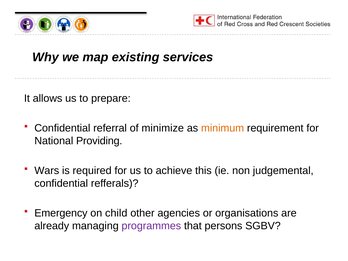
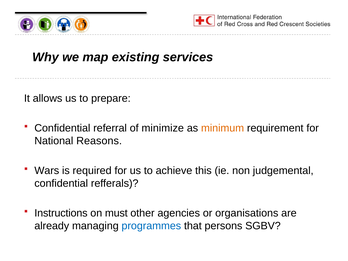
Providing: Providing -> Reasons (99, 141)
Emergency: Emergency -> Instructions (61, 213)
child: child -> must (116, 213)
programmes colour: purple -> blue (151, 226)
